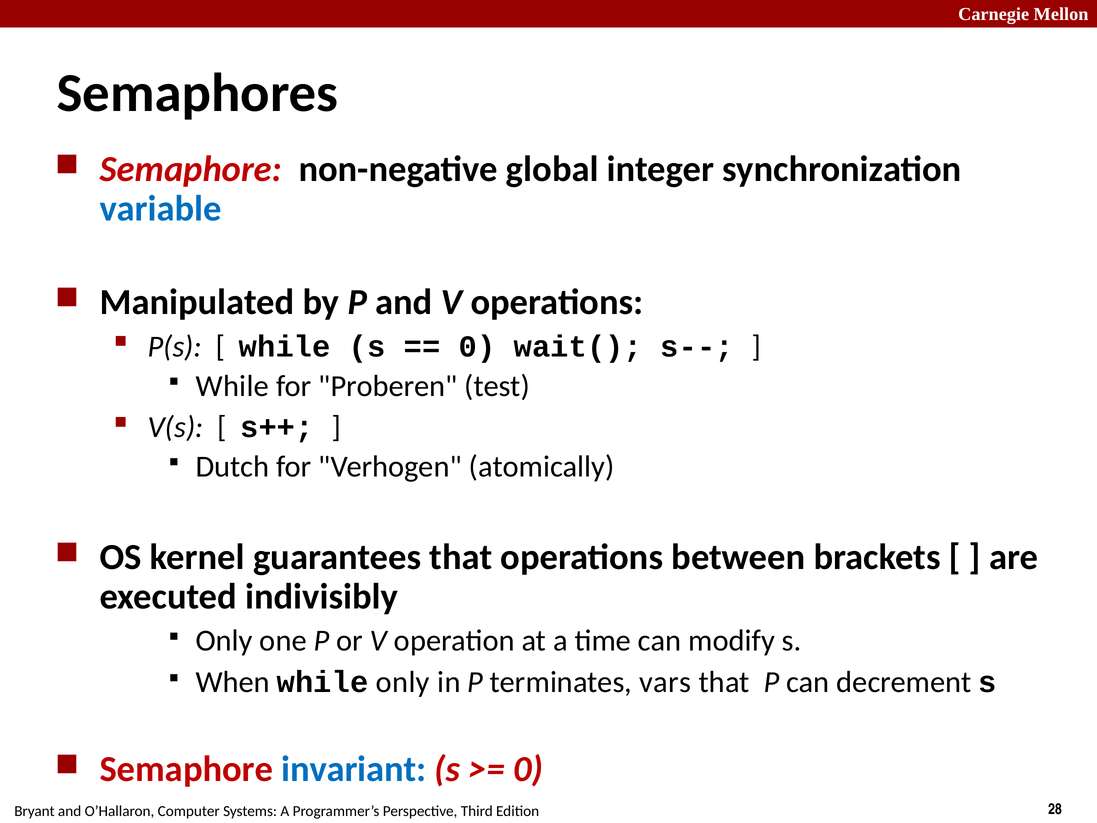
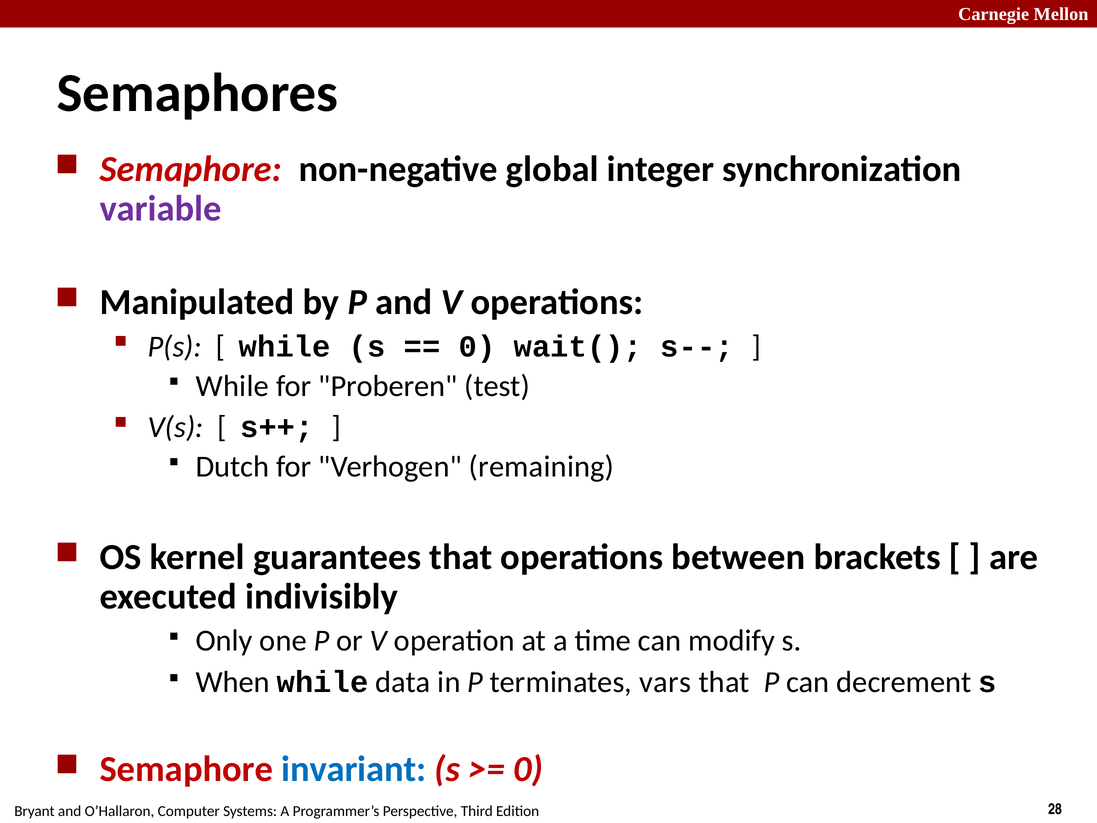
variable colour: blue -> purple (161, 208)
atomically: atomically -> remaining (542, 467)
while only: only -> data (403, 682)
